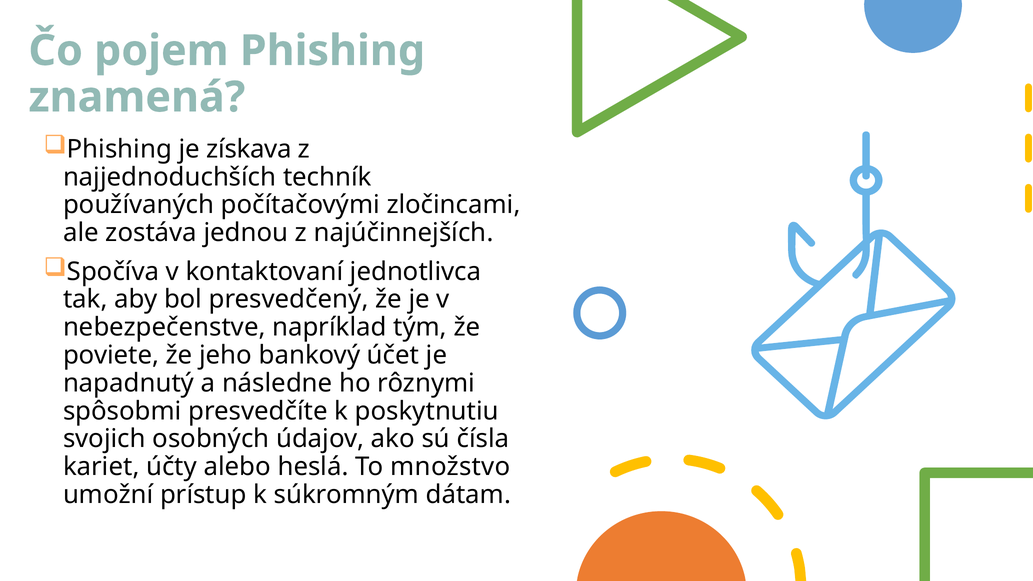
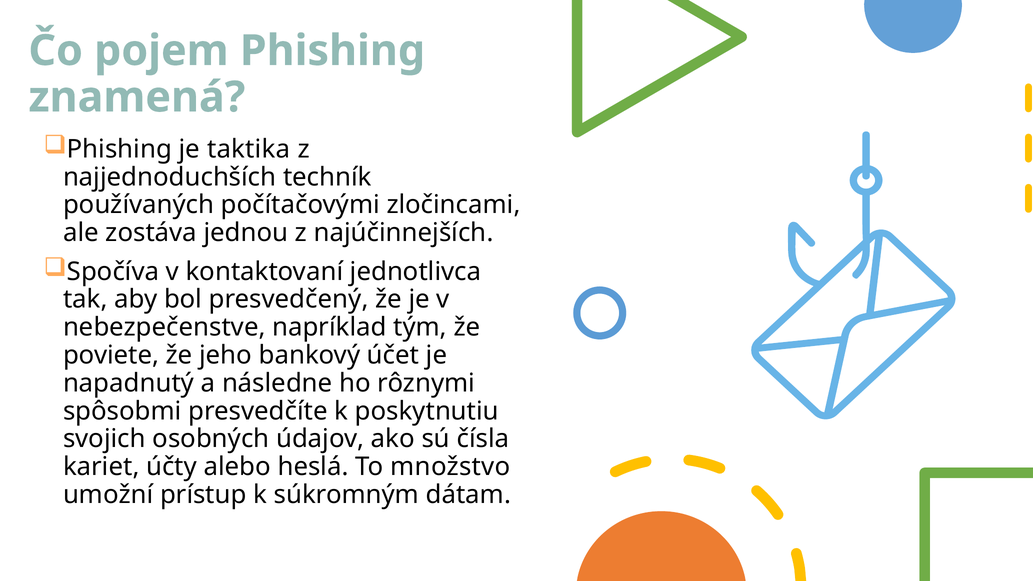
získava: získava -> taktika (249, 149)
